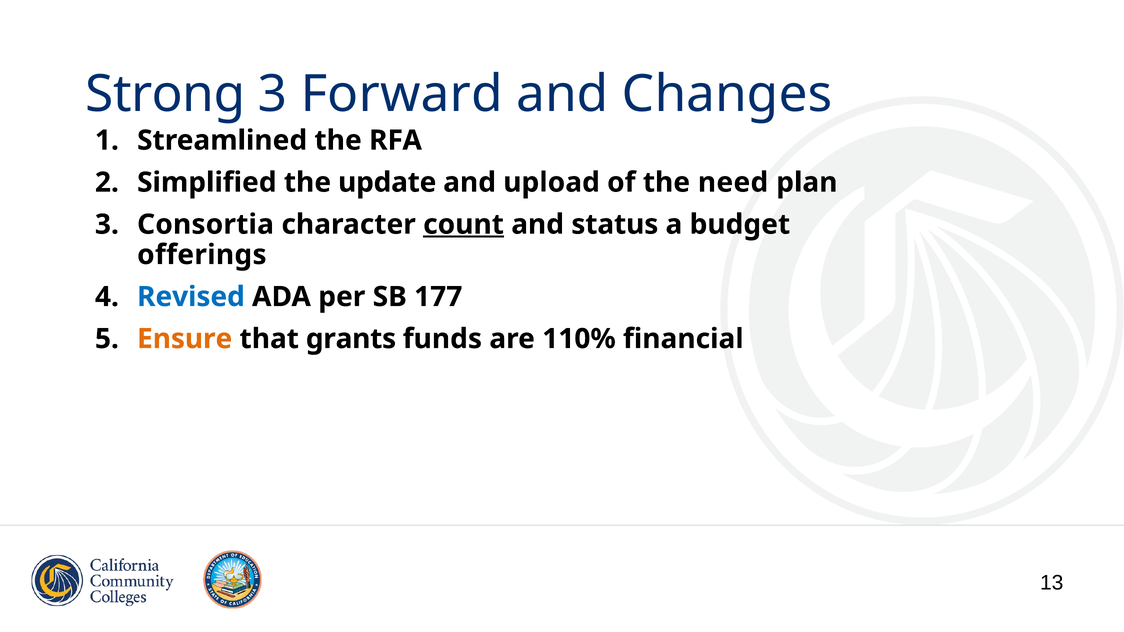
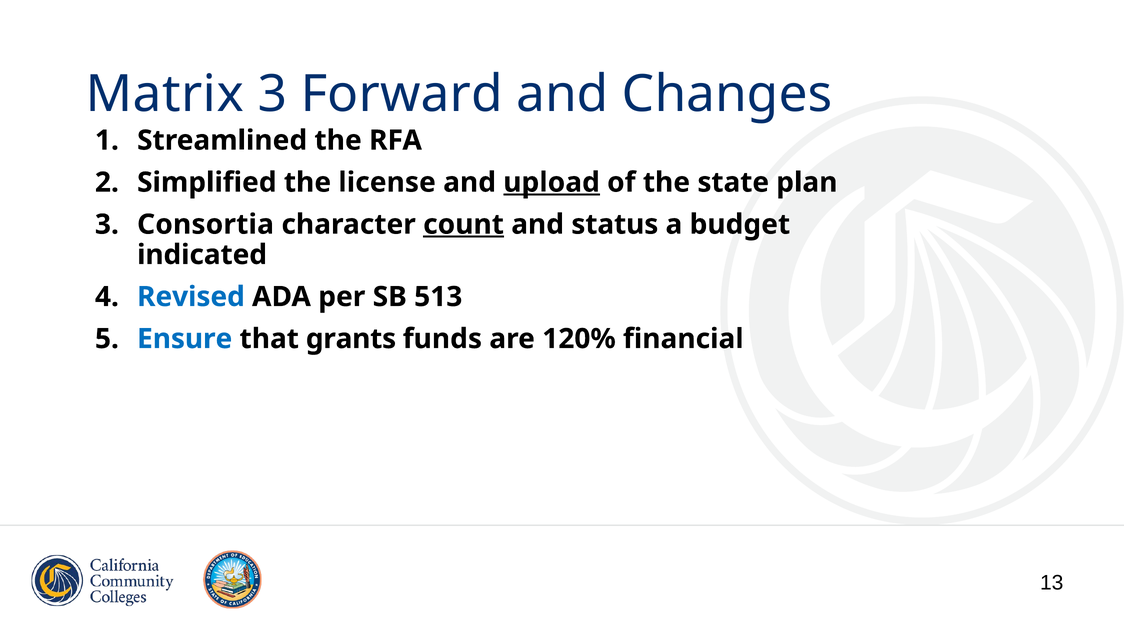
Strong: Strong -> Matrix (165, 94)
update: update -> license (387, 182)
upload underline: none -> present (552, 182)
need: need -> state (733, 182)
offerings: offerings -> indicated (202, 255)
177: 177 -> 513 (438, 297)
Ensure colour: orange -> blue (185, 339)
110%: 110% -> 120% (579, 339)
